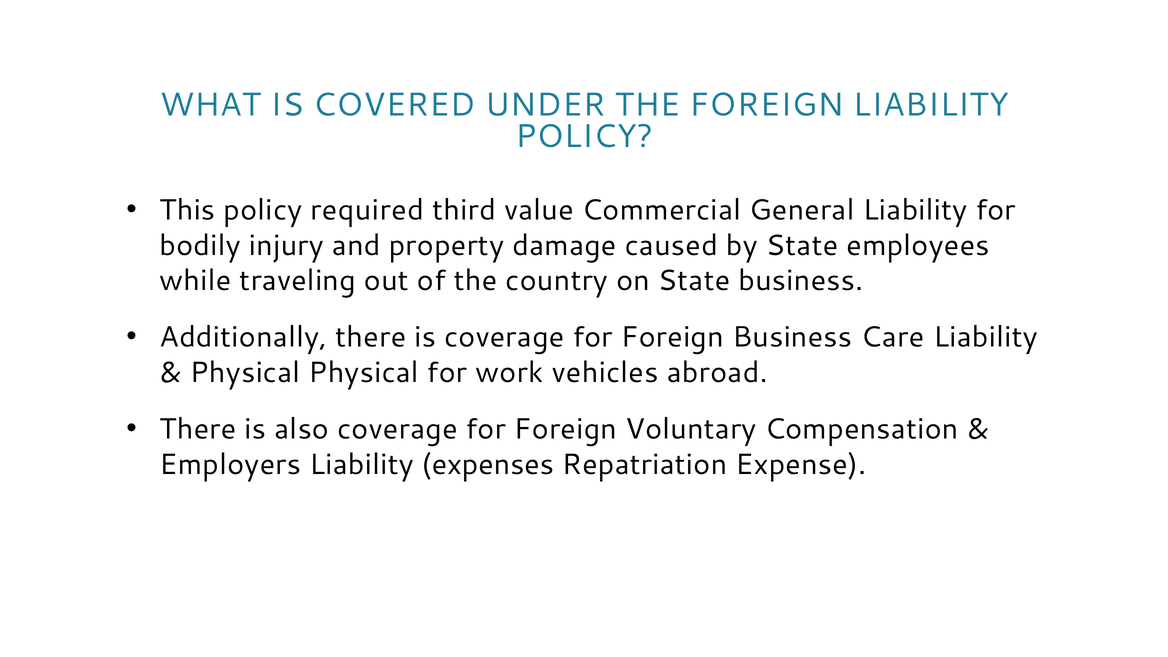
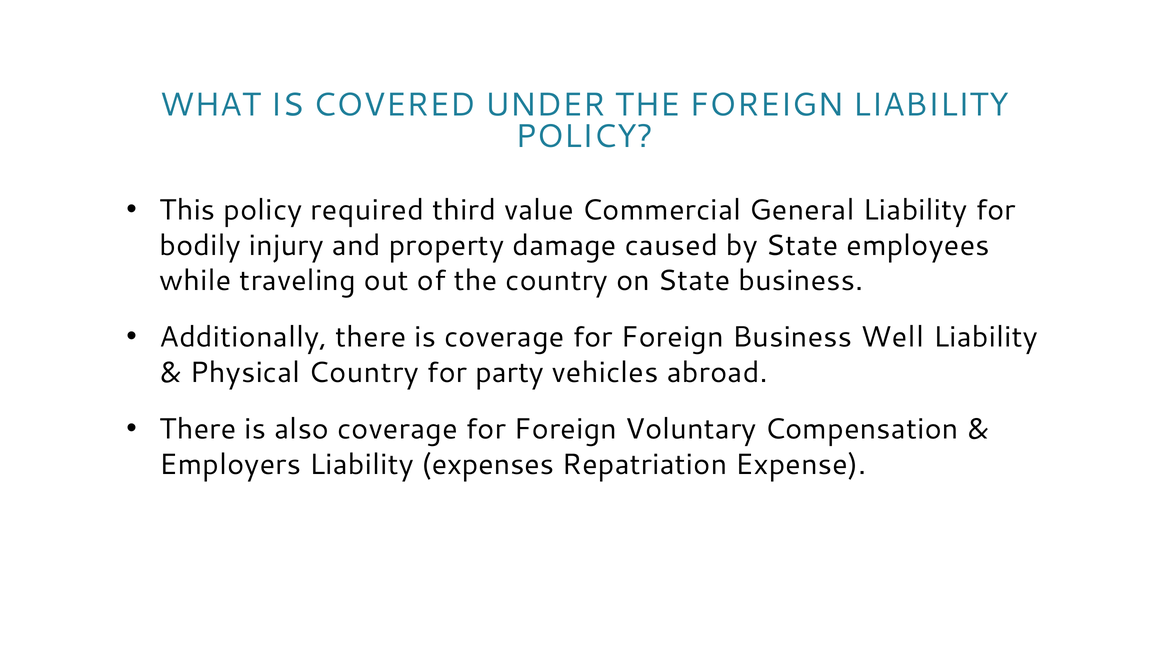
Care: Care -> Well (893, 337)
Physical Physical: Physical -> Country (364, 372)
work: work -> party (510, 372)
